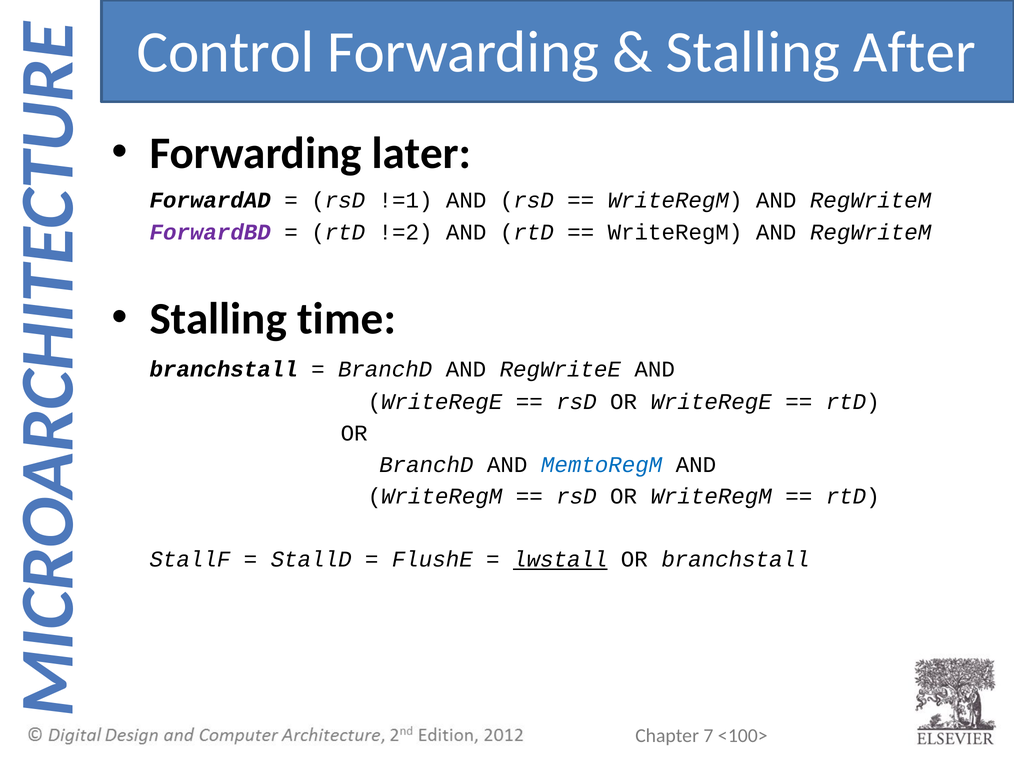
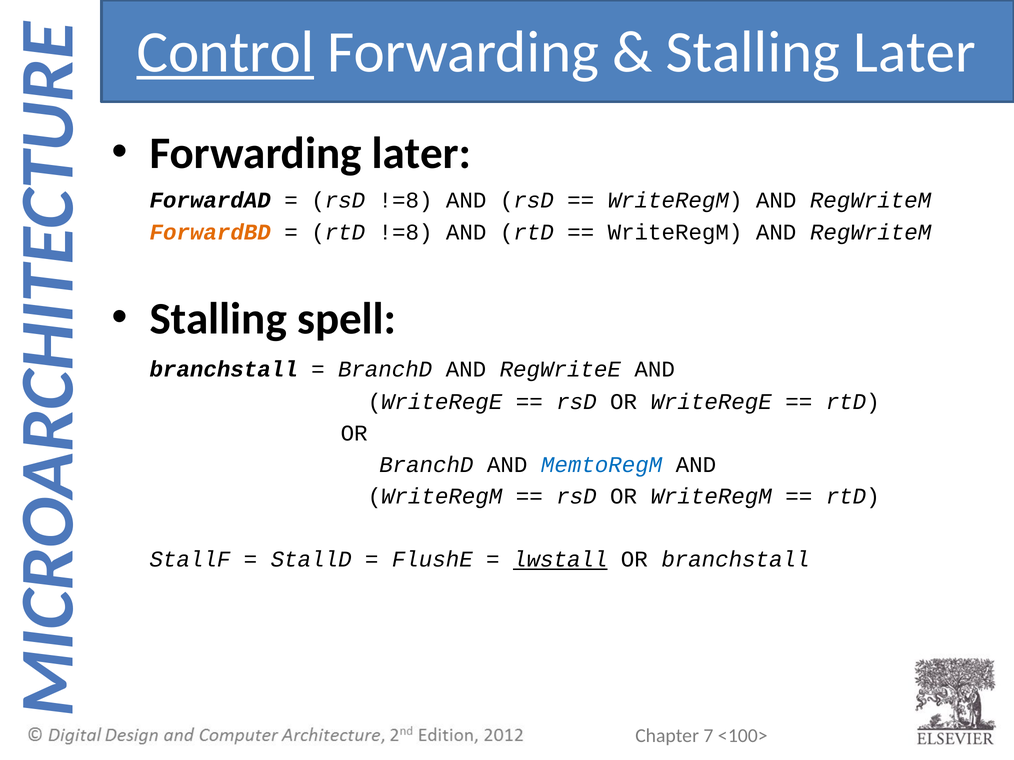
Control underline: none -> present (225, 52)
Stalling After: After -> Later (915, 52)
rsD !=1: !=1 -> !=8 (406, 200)
ForwardBD colour: purple -> orange (210, 233)
rtD !=2: !=2 -> !=8 (406, 233)
time: time -> spell (347, 319)
